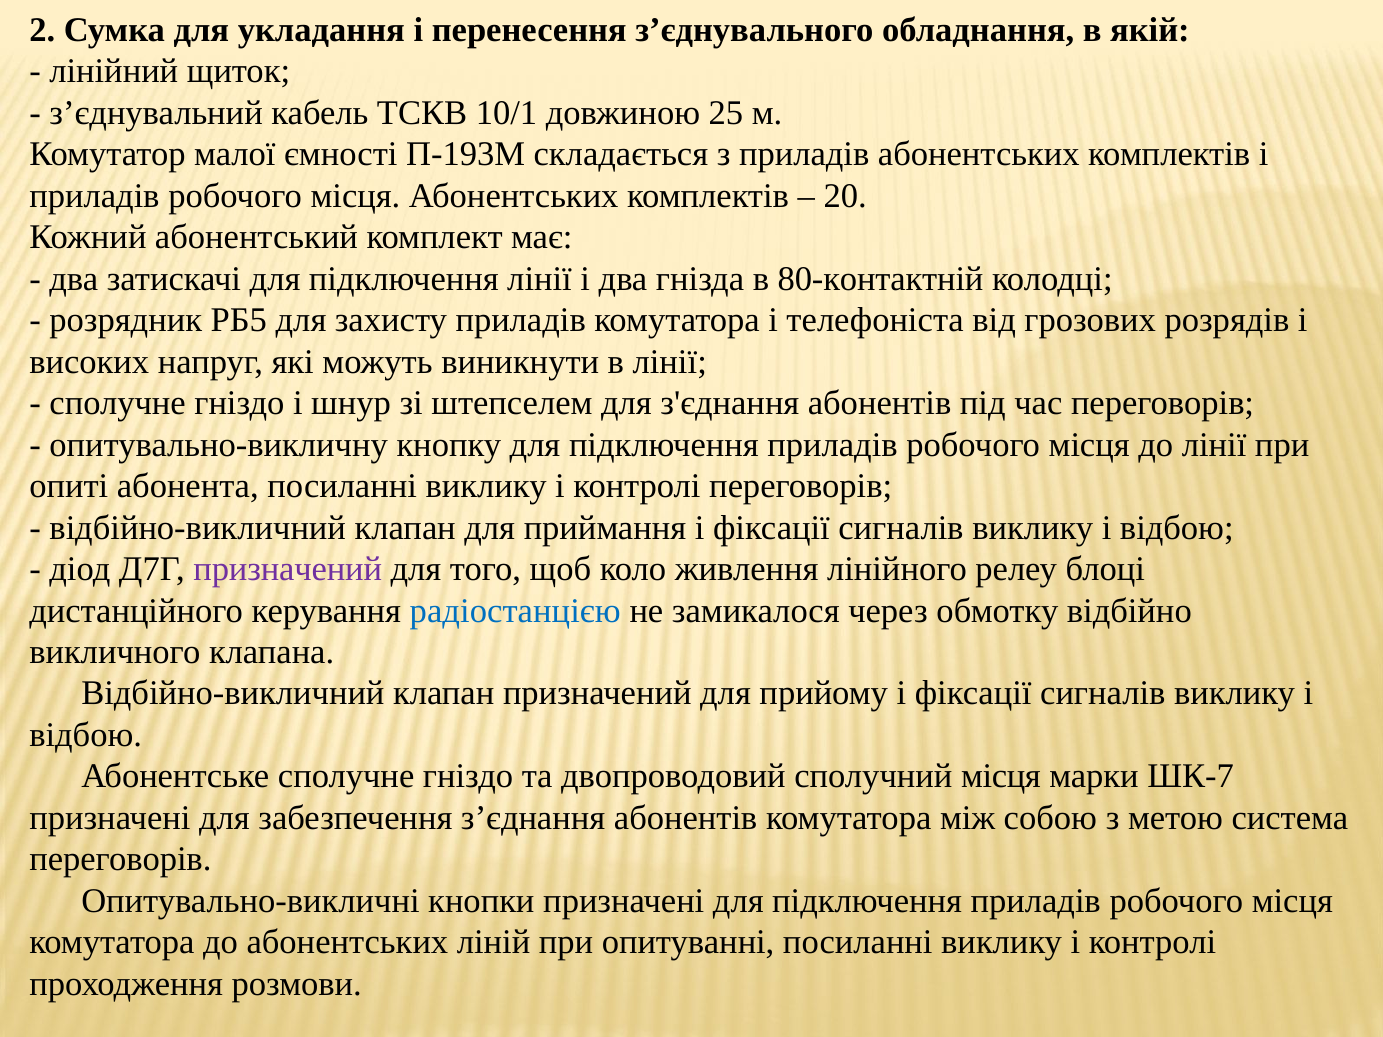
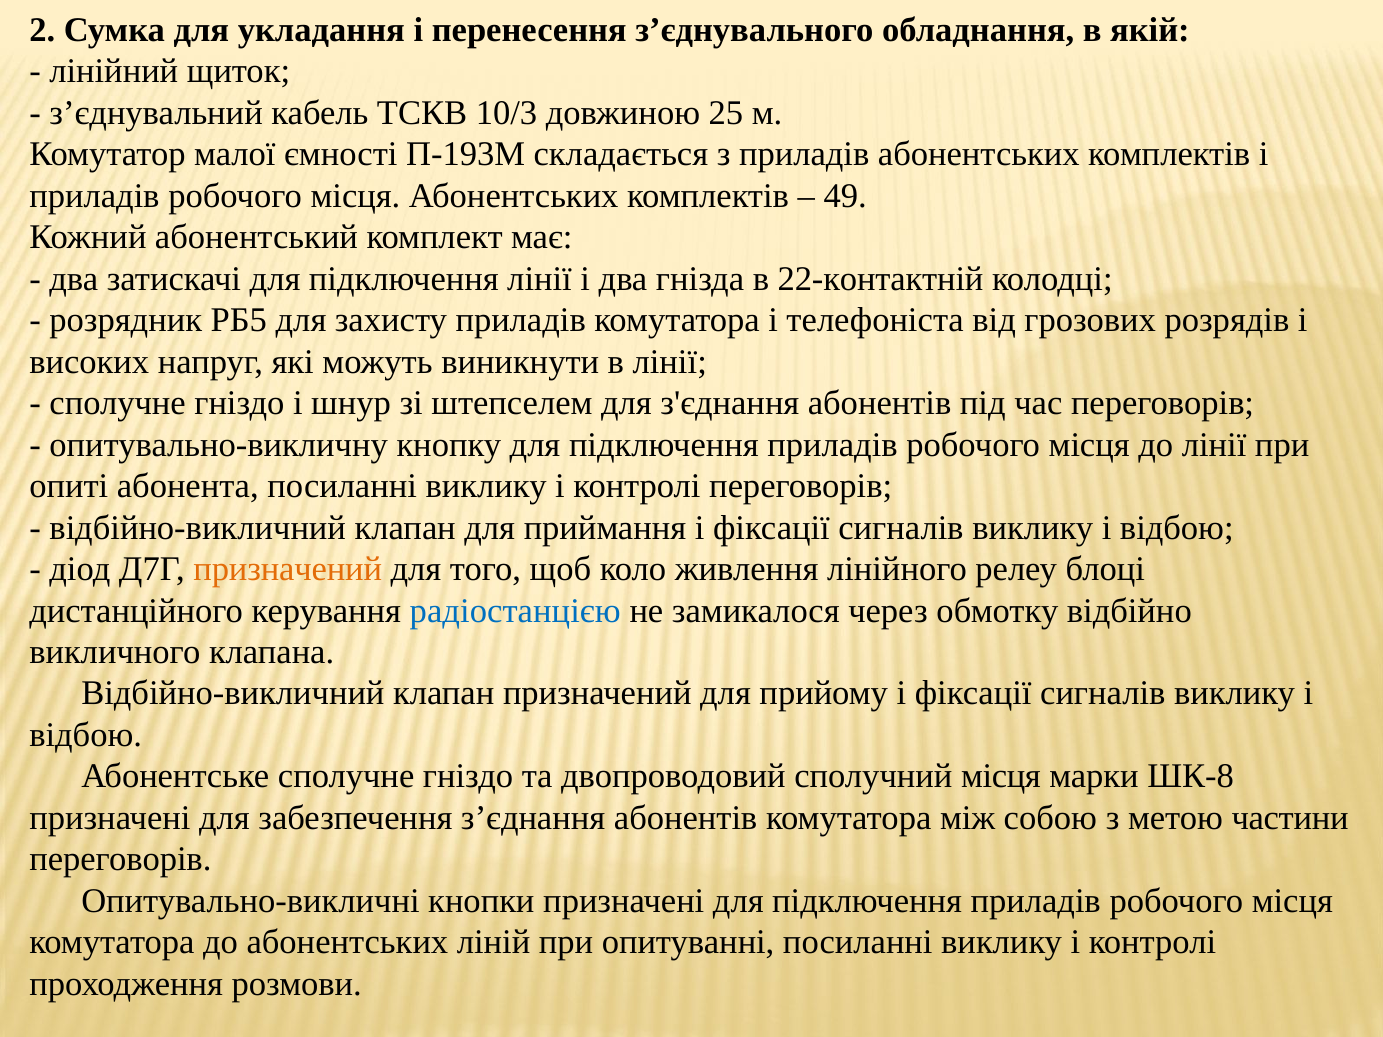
10/1: 10/1 -> 10/3 (507, 113)
20: 20 -> 49 (845, 196)
80-контактній: 80-контактній -> 22-контактній (881, 279)
призначений colour: purple -> orange (288, 569)
ШК-7: ШК-7 -> ШК-8 (1191, 777)
система: система -> частини (1290, 818)
